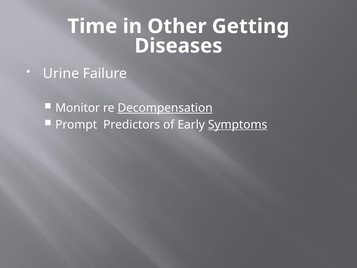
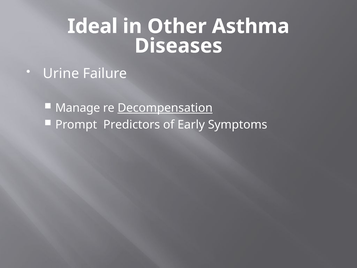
Time: Time -> Ideal (93, 26)
Getting: Getting -> Asthma (251, 26)
Monitor: Monitor -> Manage (78, 108)
Symptoms underline: present -> none (238, 125)
